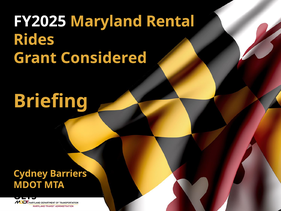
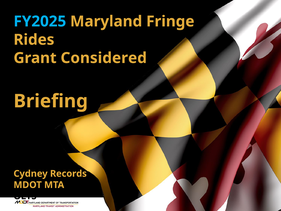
FY2025 colour: white -> light blue (40, 21)
Rental: Rental -> Fringe (170, 21)
Barriers: Barriers -> Records (68, 173)
